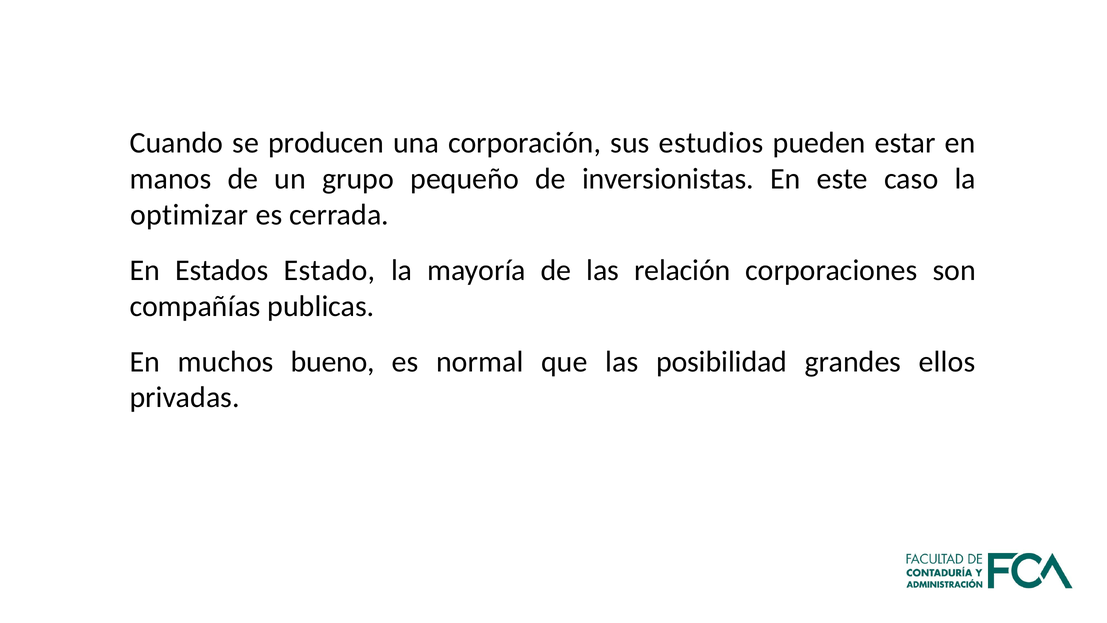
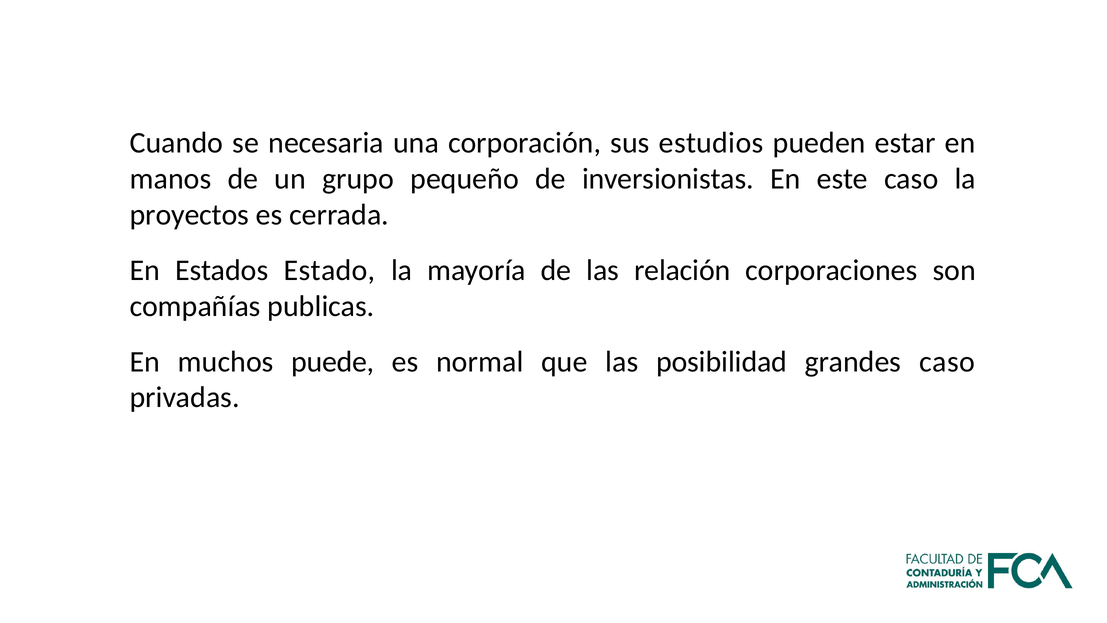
producen: producen -> necesaria (326, 143)
optimizar: optimizar -> proyectos (189, 215)
bueno: bueno -> puede (333, 361)
grandes ellos: ellos -> caso (947, 361)
